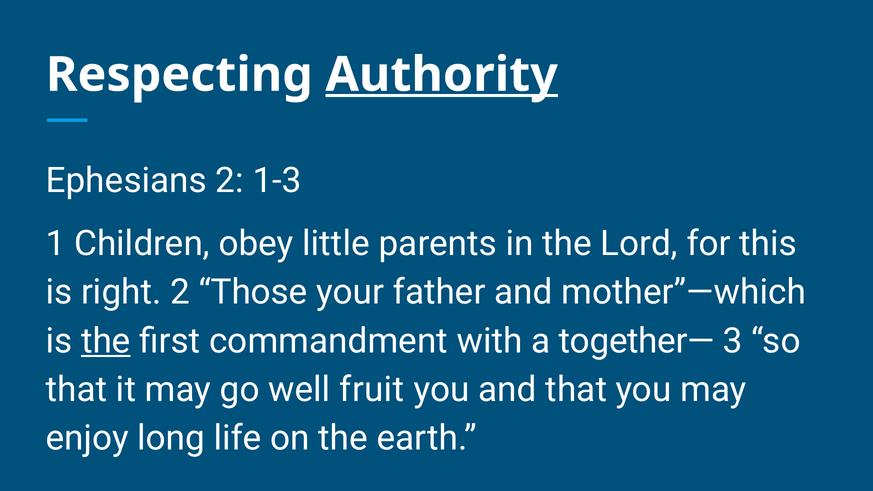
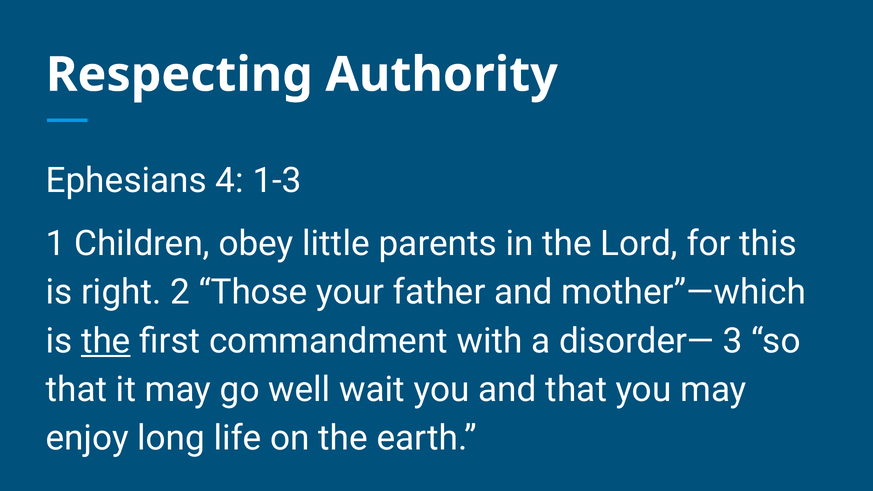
Authority underline: present -> none (442, 75)
Ephesians 2: 2 -> 4 (230, 181)
together—: together— -> disorder— (637, 341)
fruit: fruit -> wait (372, 389)
